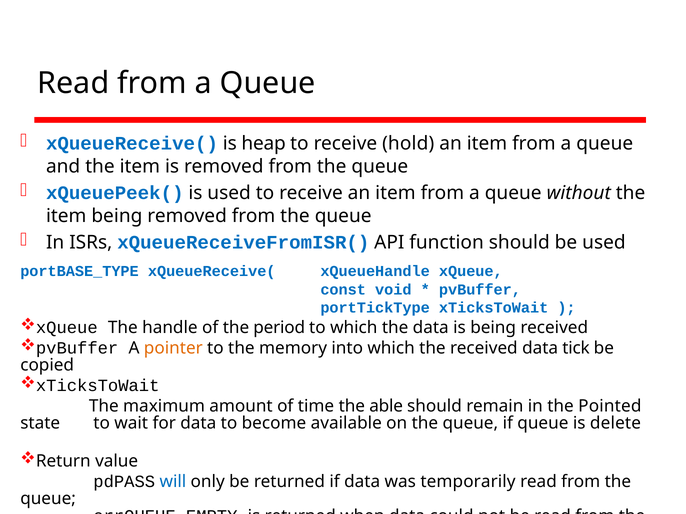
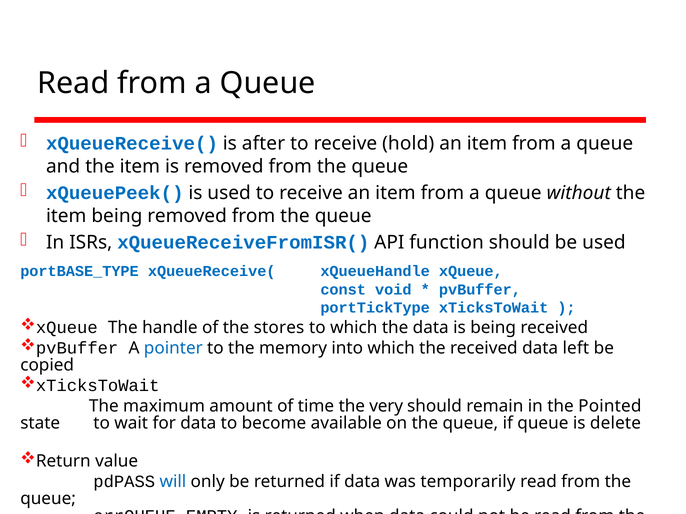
heap: heap -> after (263, 144)
period: period -> stores (279, 328)
pointer colour: orange -> blue (173, 348)
tick: tick -> left (576, 348)
able: able -> very (386, 407)
